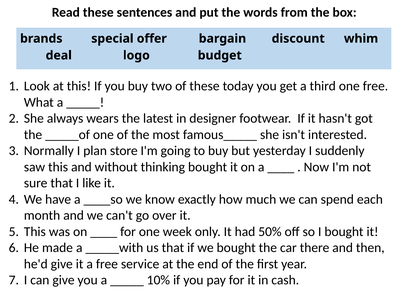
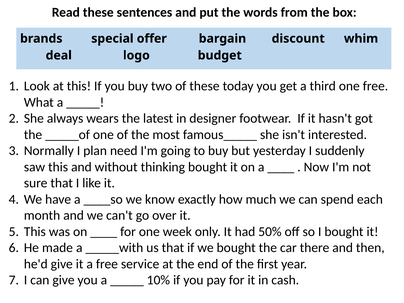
store: store -> need (124, 151)
